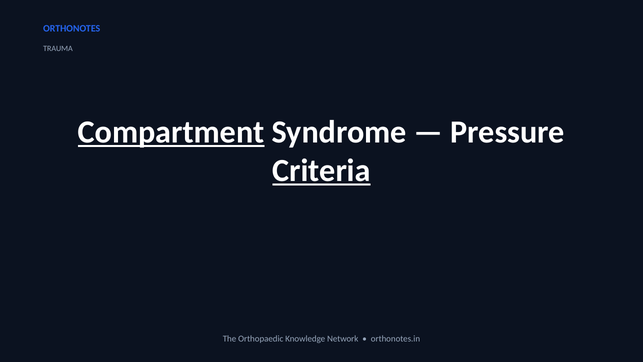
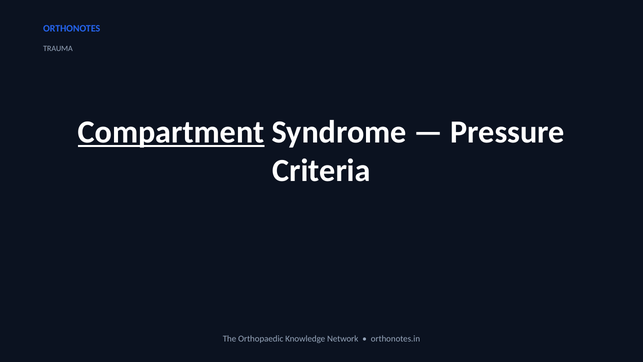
Criteria underline: present -> none (321, 170)
